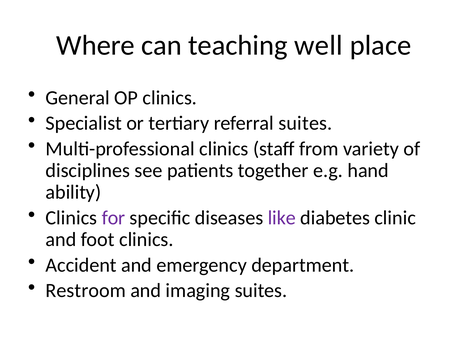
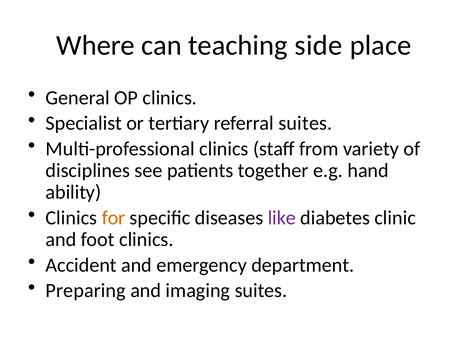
well: well -> side (319, 45)
for colour: purple -> orange (113, 218)
Restroom: Restroom -> Preparing (86, 291)
